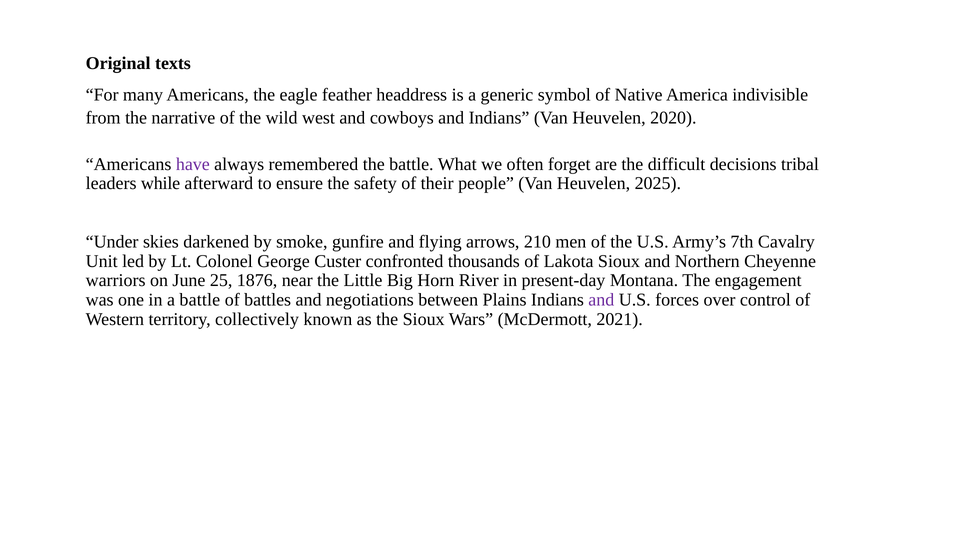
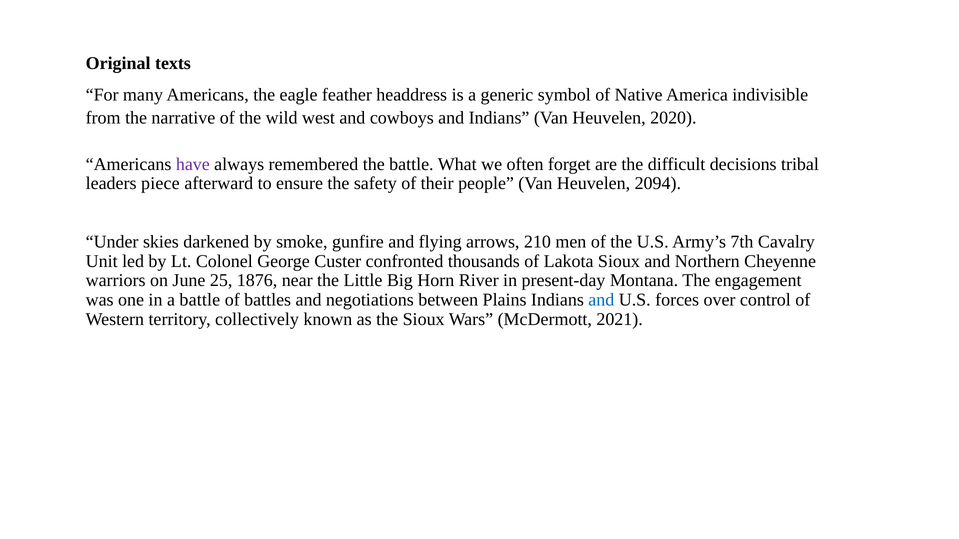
while: while -> piece (160, 184)
2025: 2025 -> 2094 (658, 184)
and colour: purple -> blue (601, 300)
